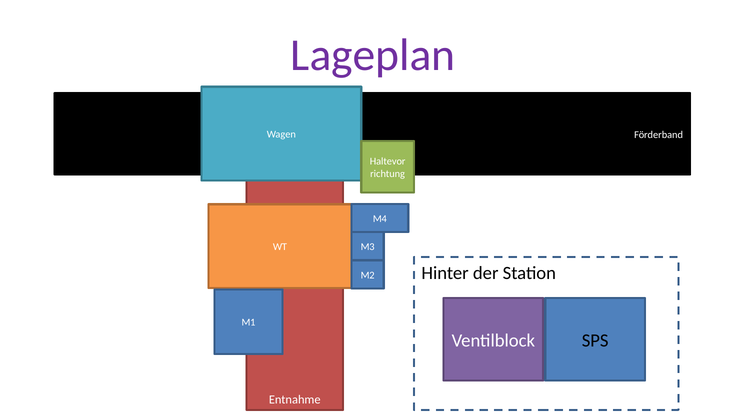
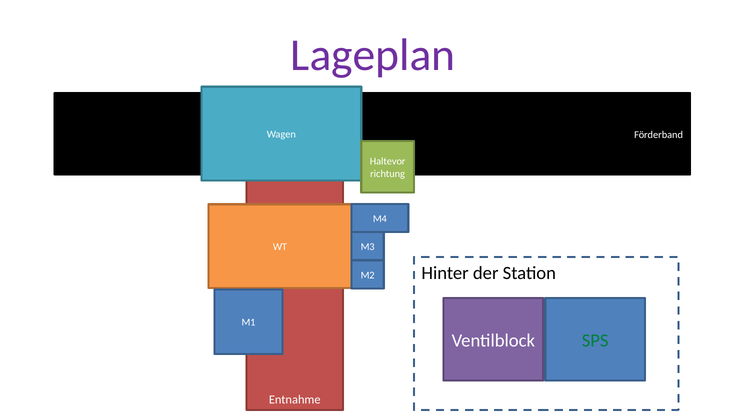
SPS colour: black -> green (595, 340)
